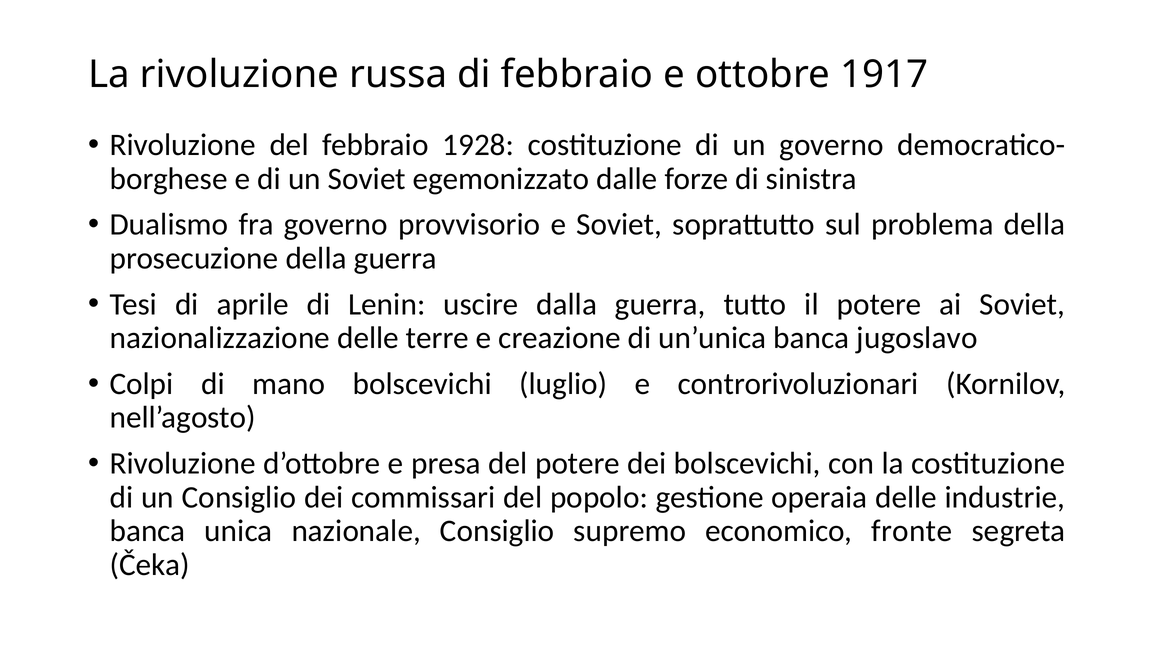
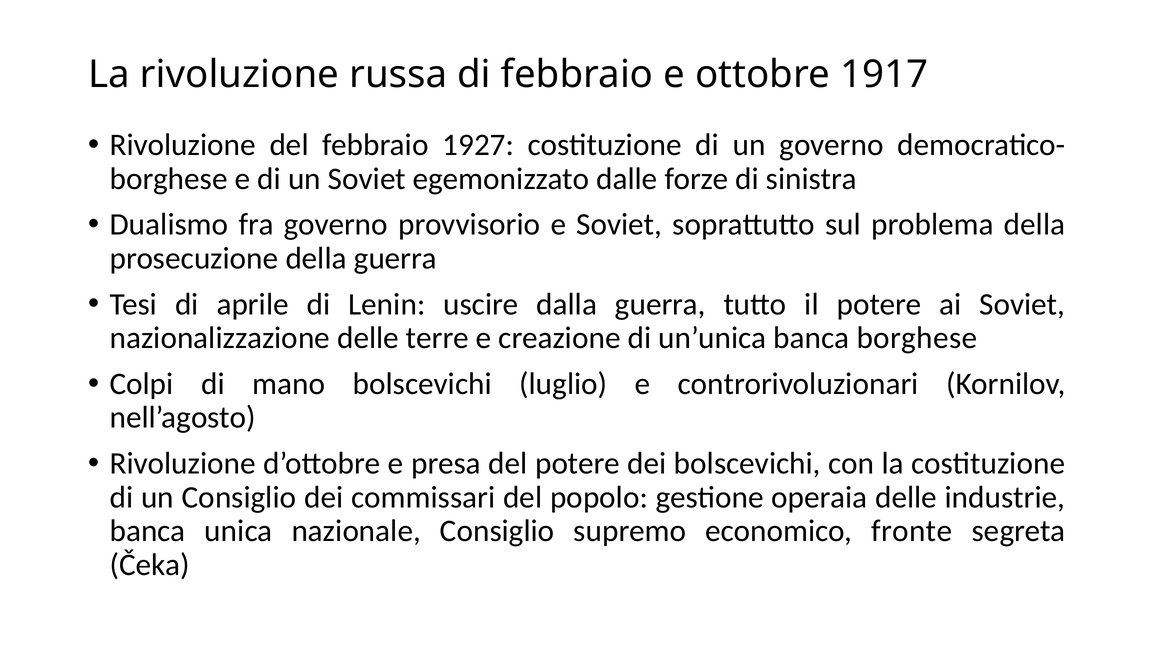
1928: 1928 -> 1927 (478, 145)
banca jugoslavo: jugoslavo -> borghese (917, 338)
